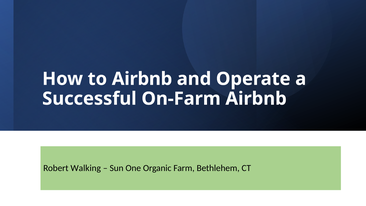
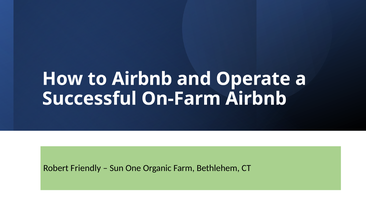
Walking: Walking -> Friendly (86, 168)
